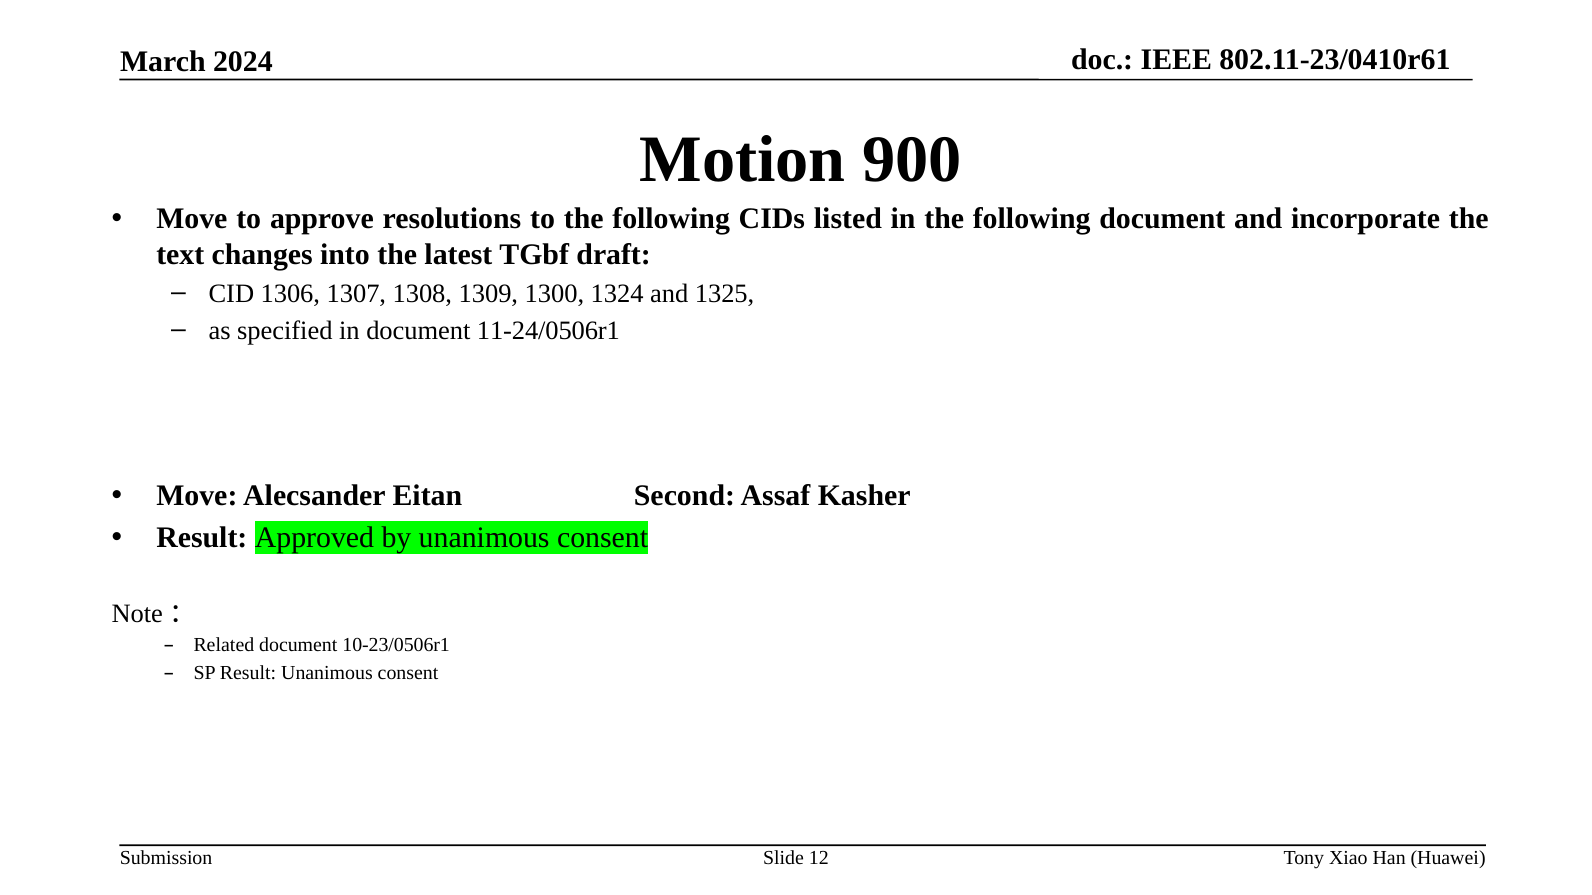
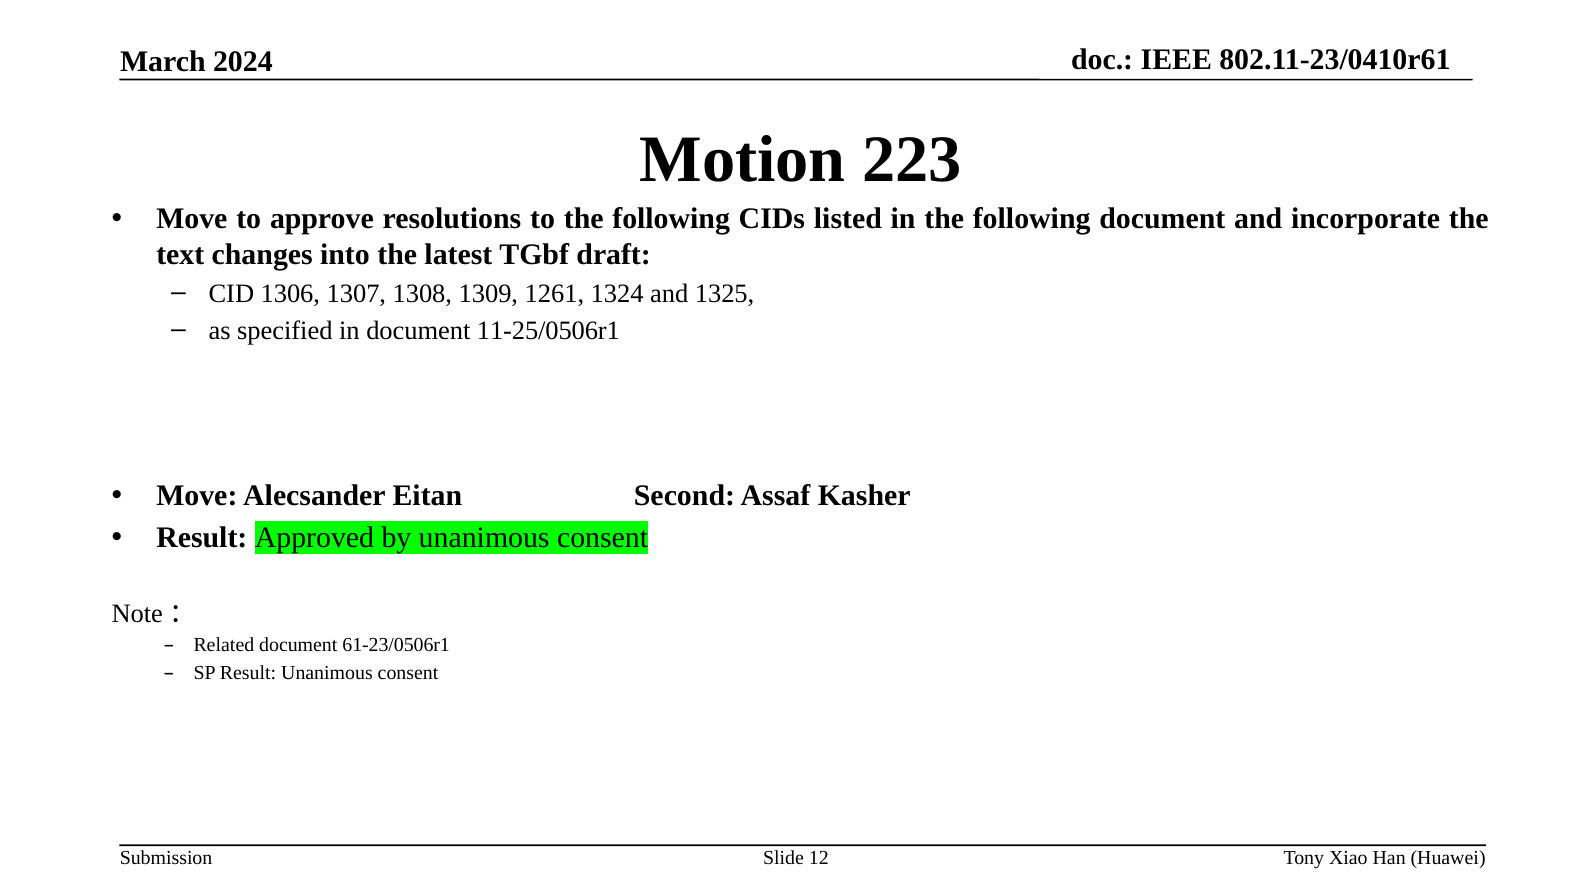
900: 900 -> 223 (912, 160)
1300: 1300 -> 1261 (554, 294)
11-24/0506r1: 11-24/0506r1 -> 11-25/0506r1 (548, 331)
10-23/0506r1: 10-23/0506r1 -> 61-23/0506r1 (396, 645)
